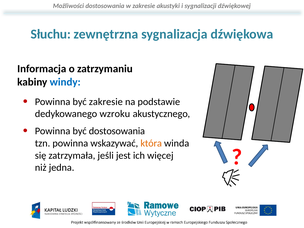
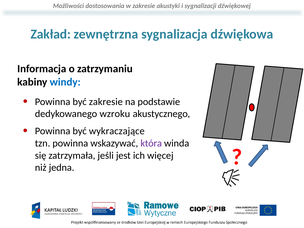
Słuchu: Słuchu -> Zakład (51, 34)
być dostosowania: dostosowania -> wykraczające (117, 131)
która colour: orange -> purple (151, 143)
